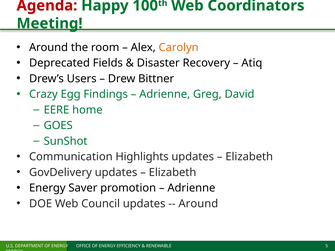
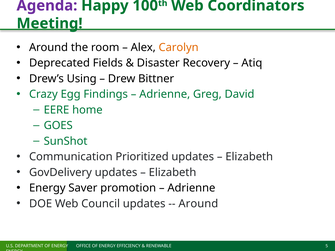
Agenda colour: red -> purple (47, 6)
Users: Users -> Using (82, 79)
Highlights: Highlights -> Prioritized (142, 157)
